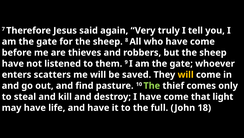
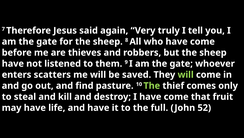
will colour: yellow -> light green (186, 74)
light: light -> fruit (223, 96)
18: 18 -> 52 (204, 107)
